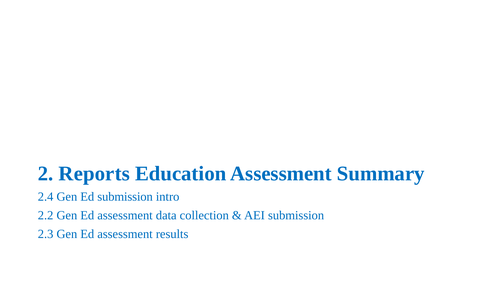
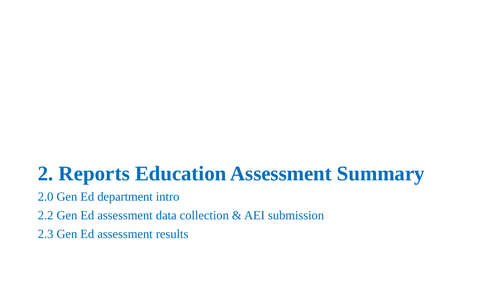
2.4: 2.4 -> 2.0 (46, 196)
Ed submission: submission -> department (125, 196)
